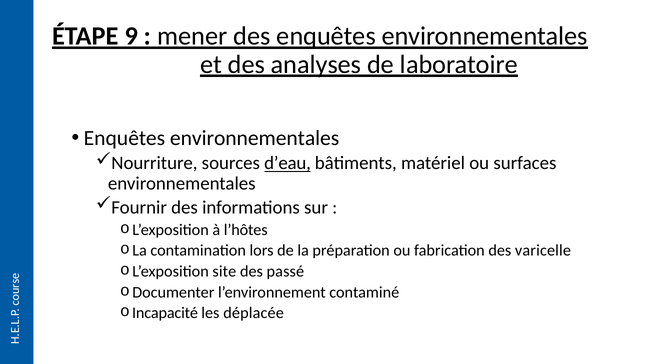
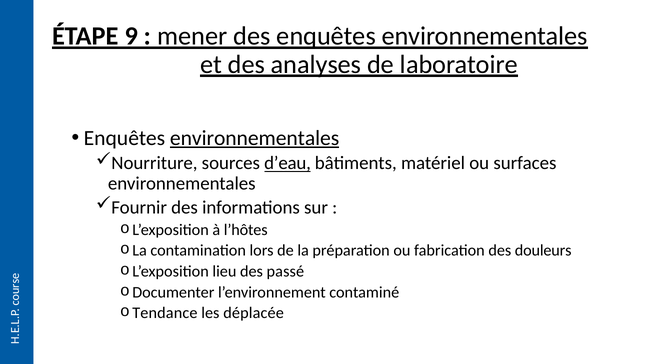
environnementales underline: none -> present (255, 138)
varicelle: varicelle -> douleurs (543, 251)
site: site -> lieu (224, 272)
Incapacité: Incapacité -> Tendance (165, 313)
